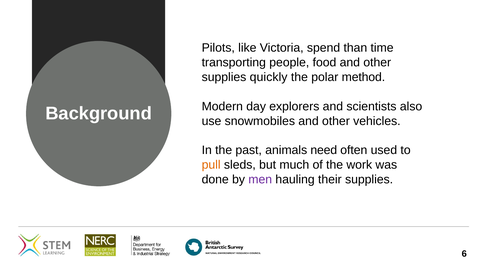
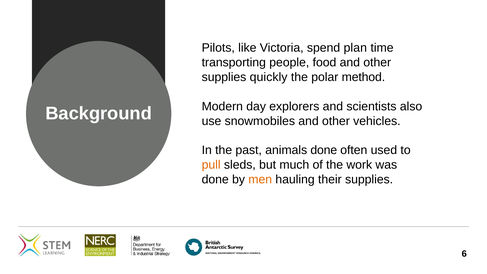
than: than -> plan (355, 48)
animals need: need -> done (324, 150)
men colour: purple -> orange (260, 179)
